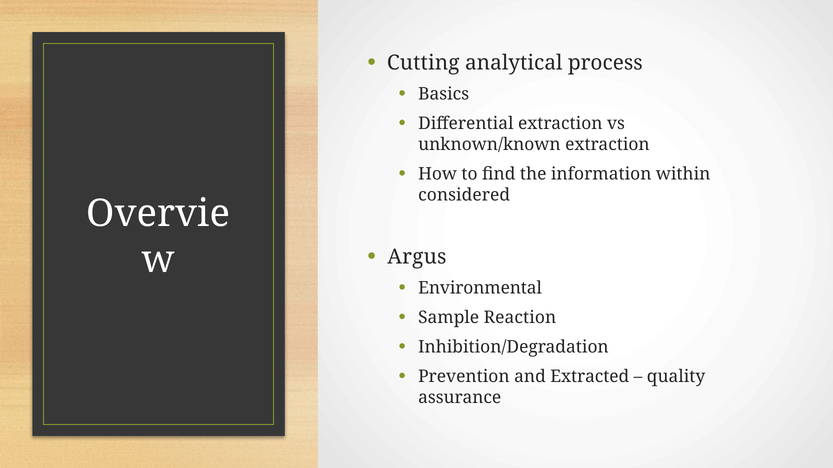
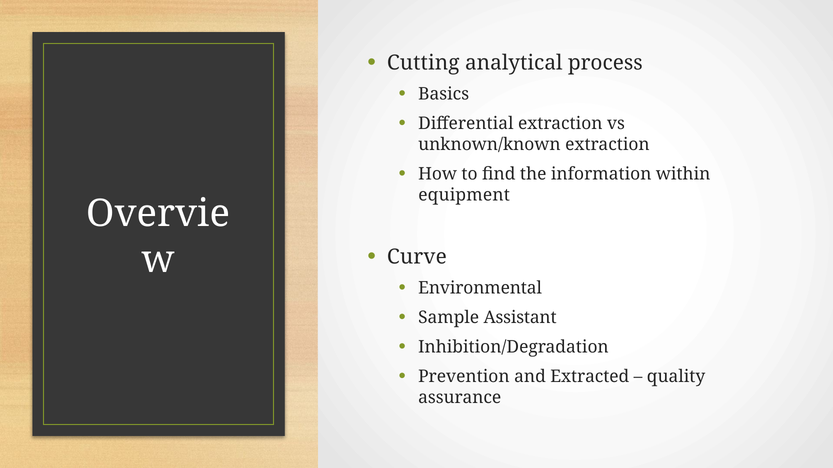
considered: considered -> equipment (464, 195)
Argus: Argus -> Curve (417, 257)
Reaction: Reaction -> Assistant (520, 318)
